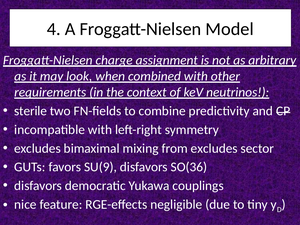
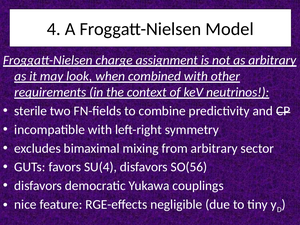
from excludes: excludes -> arbitrary (214, 148)
SU(9: SU(9 -> SU(4 (101, 167)
SO(36: SO(36 -> SO(56 (189, 167)
